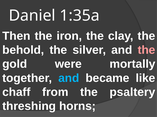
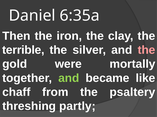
1:35a: 1:35a -> 6:35a (80, 16)
behold: behold -> terrible (23, 50)
and colour: light blue -> light green (69, 79)
horns: horns -> partly (77, 107)
